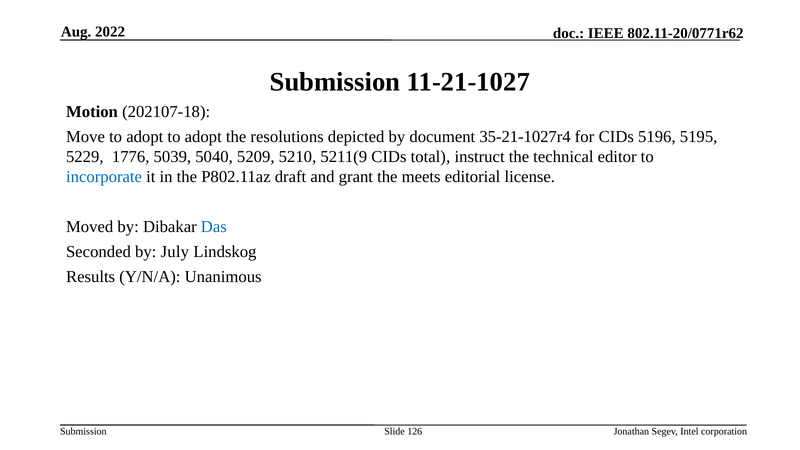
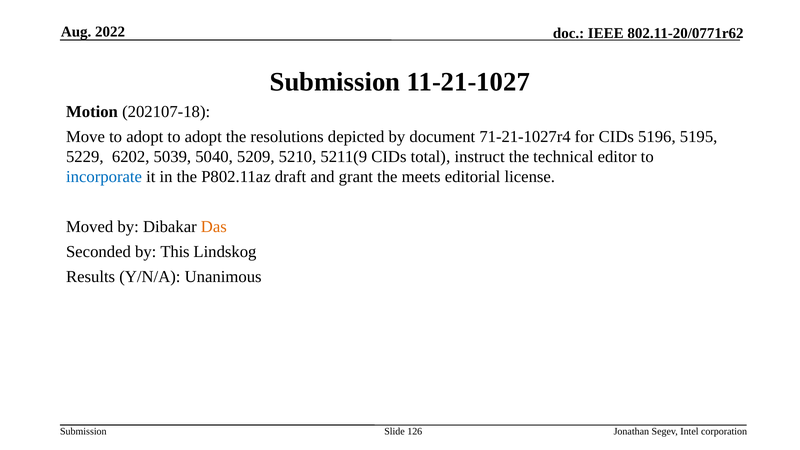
35-21-1027r4: 35-21-1027r4 -> 71-21-1027r4 (525, 137)
1776: 1776 -> 6202 (131, 157)
Das colour: blue -> orange (214, 227)
July: July -> This (175, 252)
